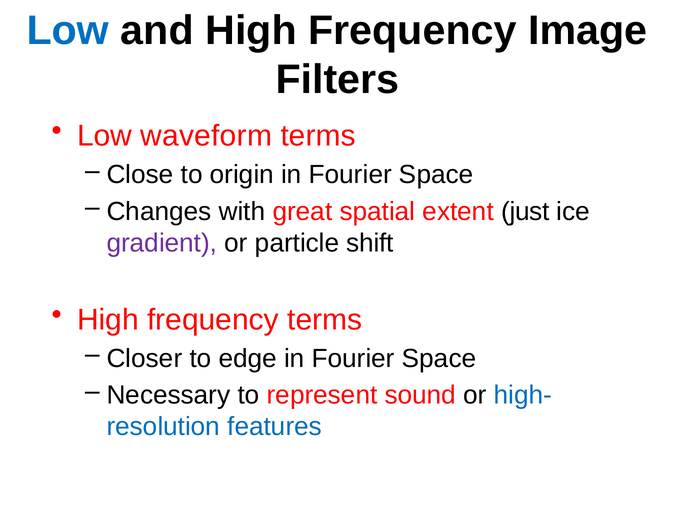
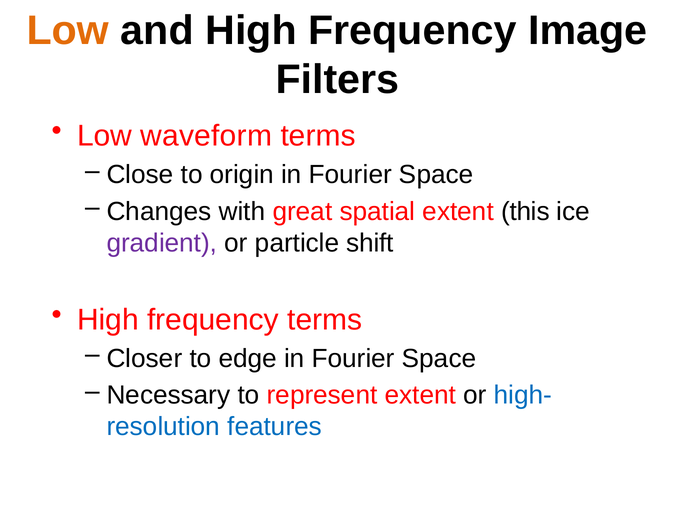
Low colour: blue -> orange (68, 30)
just: just -> this (525, 212)
represent sound: sound -> extent (420, 395)
